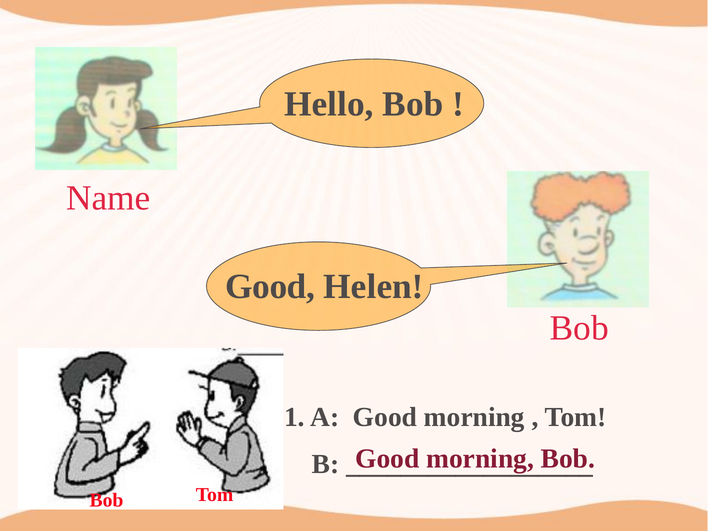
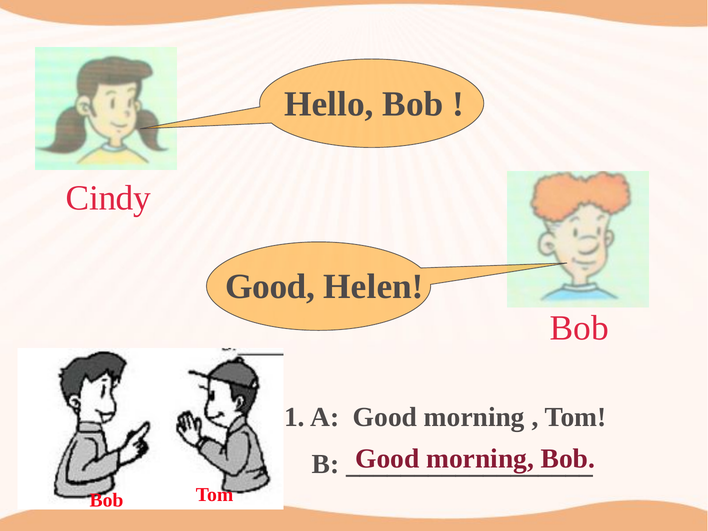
Name: Name -> Cindy (109, 198)
